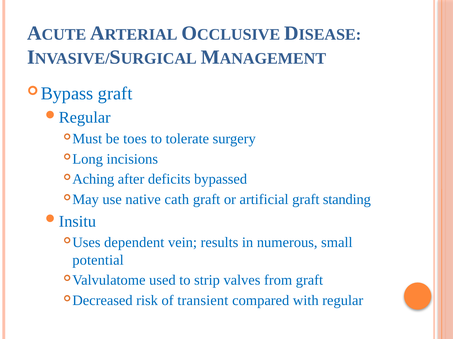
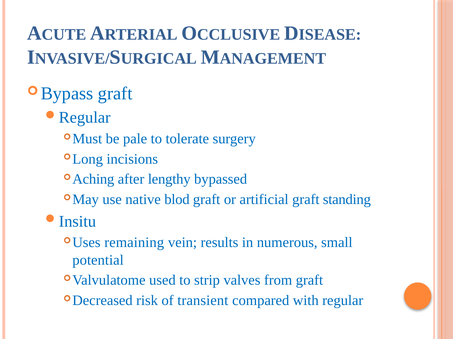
toes: toes -> pale (135, 139)
deficits: deficits -> lengthy (169, 180)
cath: cath -> blod (177, 200)
dependent: dependent -> remaining (134, 243)
